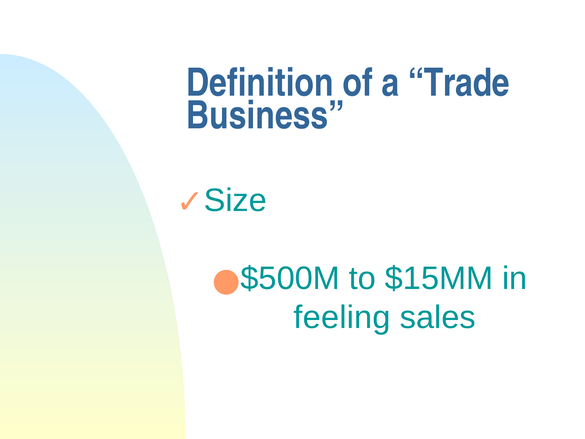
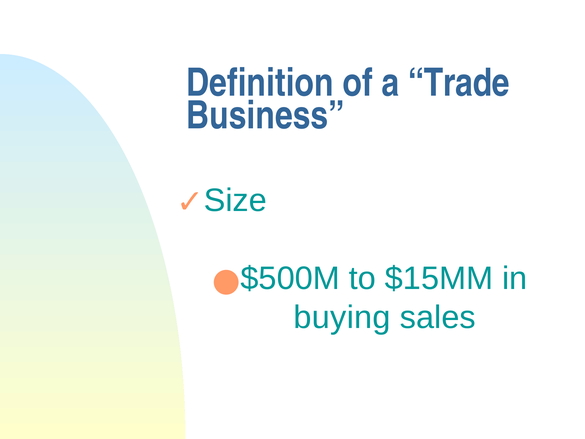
feeling: feeling -> buying (342, 317)
